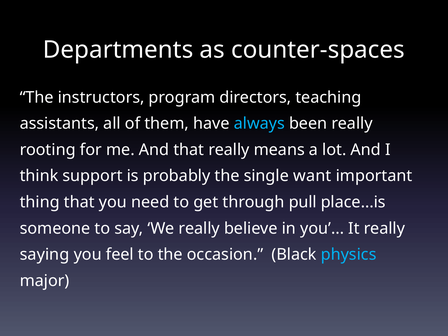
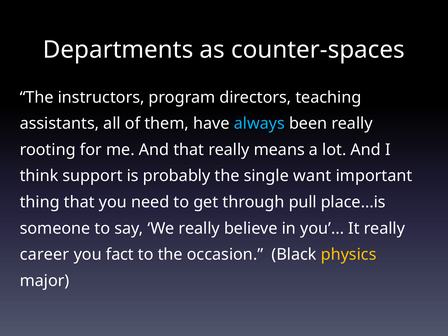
saying: saying -> career (45, 255)
feel: feel -> fact (120, 255)
physics colour: light blue -> yellow (349, 255)
